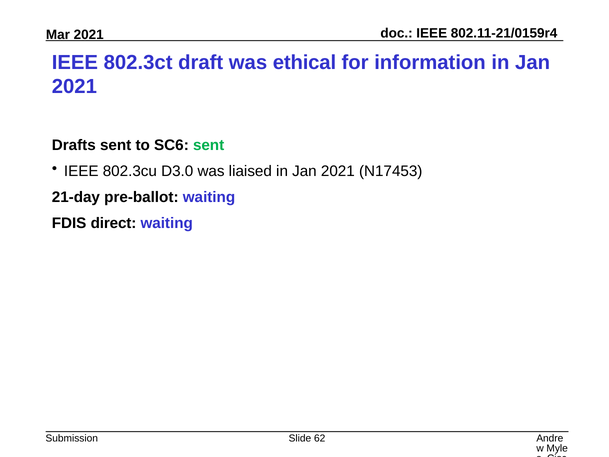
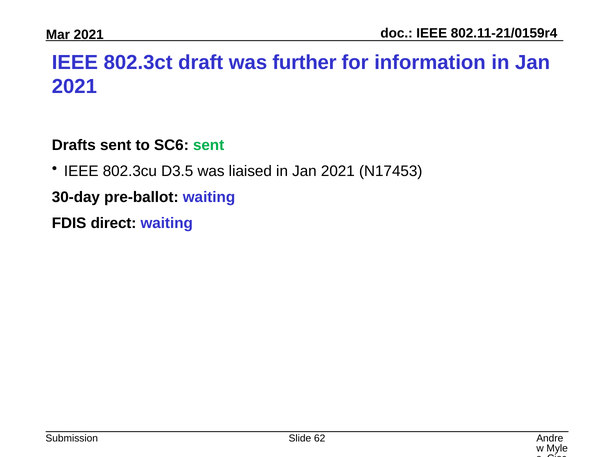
ethical: ethical -> further (304, 62)
D3.0: D3.0 -> D3.5 (177, 171)
21-day: 21-day -> 30-day (76, 197)
